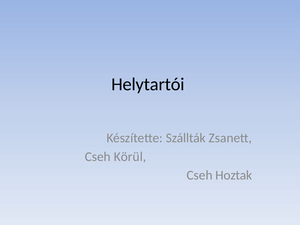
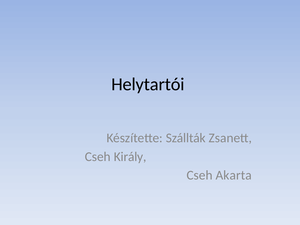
Körül: Körül -> Király (130, 157)
Hoztak: Hoztak -> Akarta (234, 175)
